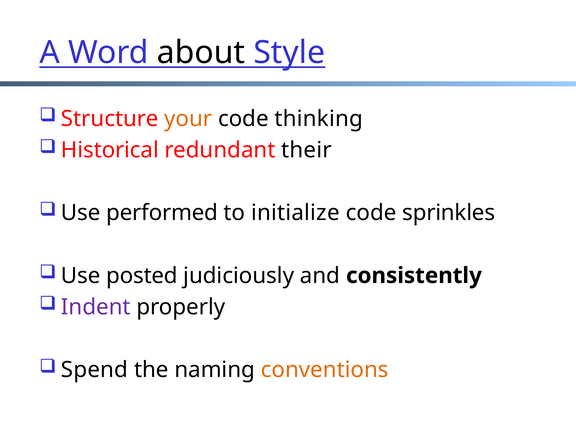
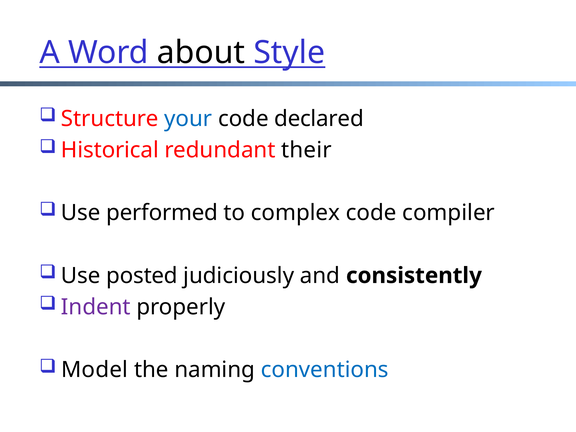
your colour: orange -> blue (188, 119)
thinking: thinking -> declared (319, 119)
initialize: initialize -> complex (295, 213)
sprinkles: sprinkles -> compiler (449, 213)
Spend: Spend -> Model (95, 370)
conventions colour: orange -> blue (325, 370)
